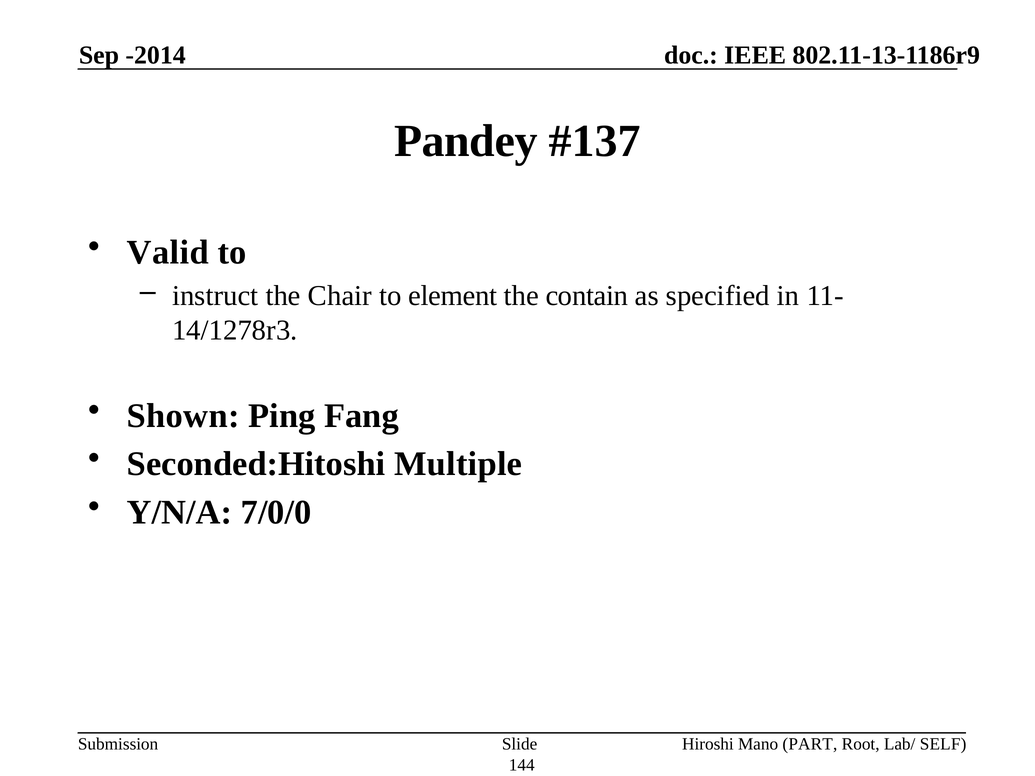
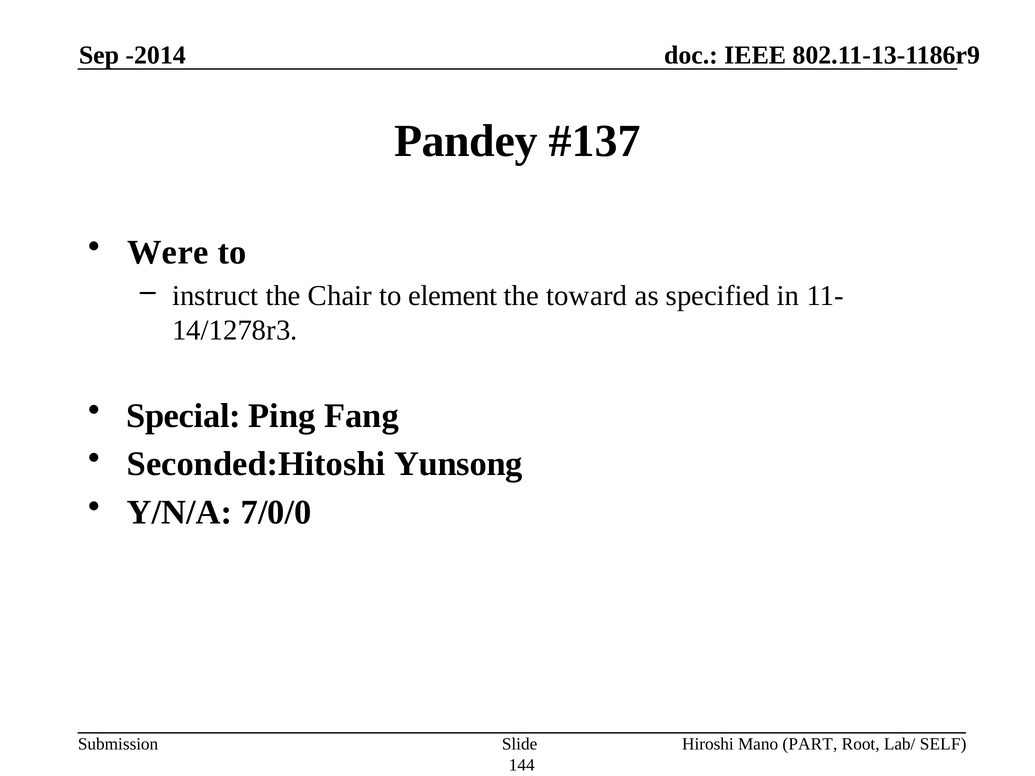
Valid: Valid -> Were (168, 253)
contain: contain -> toward (587, 296)
Shown: Shown -> Special (184, 416)
Multiple: Multiple -> Yunsong (458, 464)
